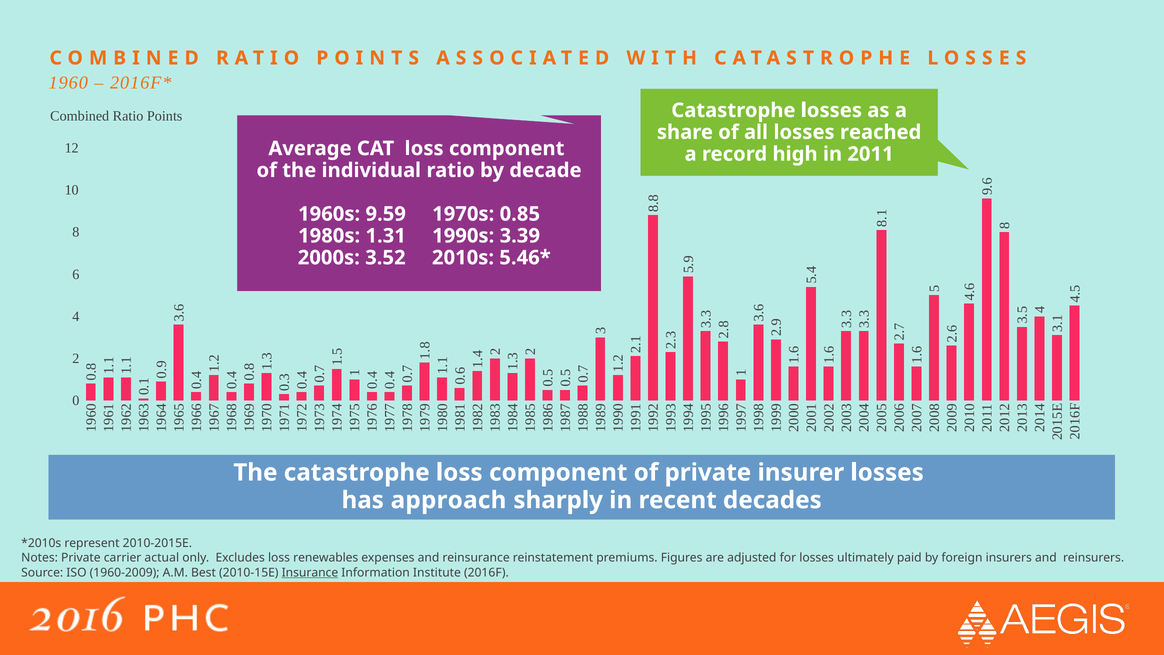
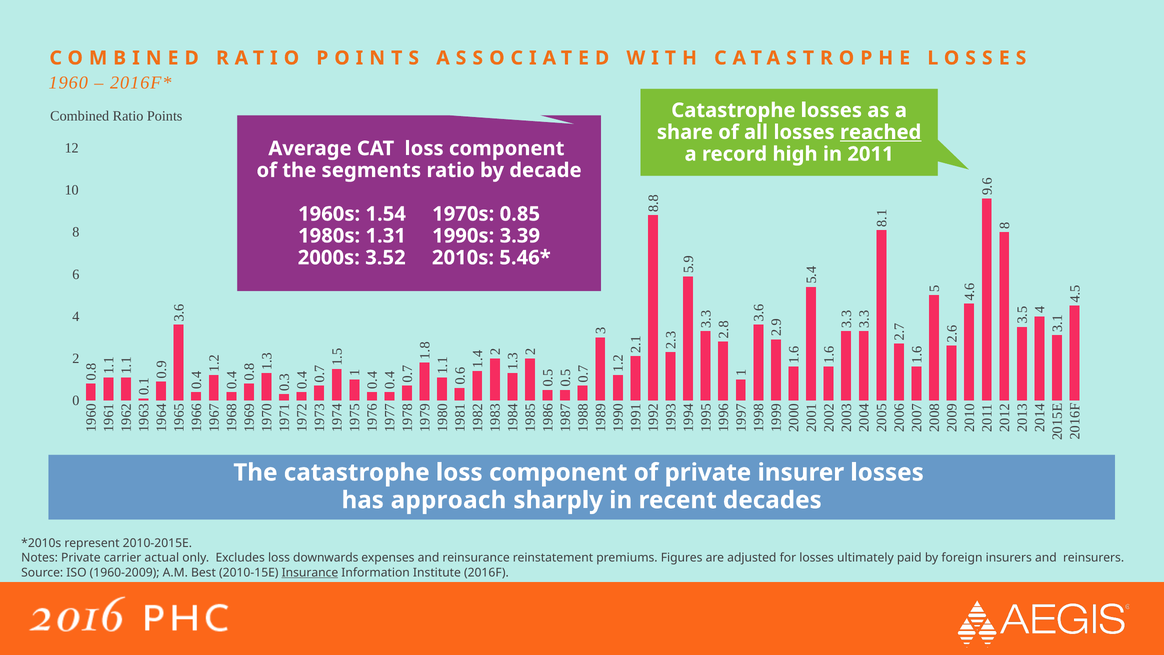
reached underline: none -> present (881, 132)
individual: individual -> segments (371, 170)
9.59: 9.59 -> 1.54 (386, 214)
renewables: renewables -> downwards (326, 558)
